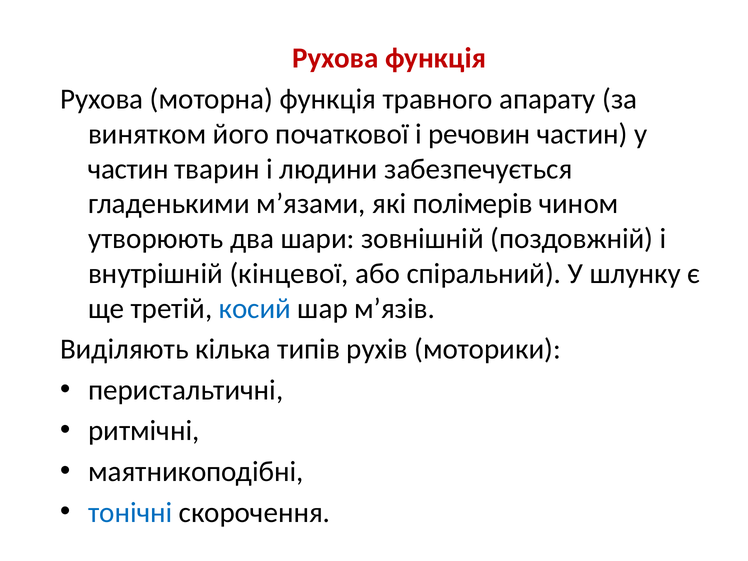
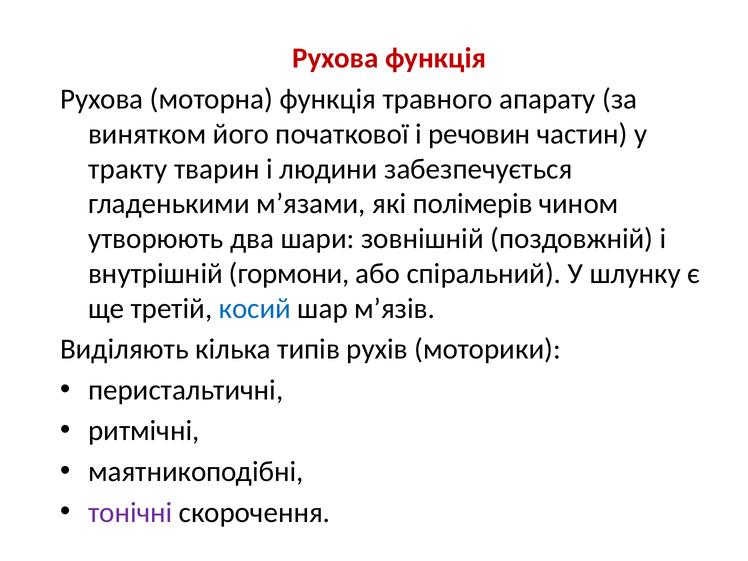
частин: частин -> тракту (128, 169)
кінцевої: кінцевої -> гормони (289, 274)
тонічні colour: blue -> purple (130, 512)
